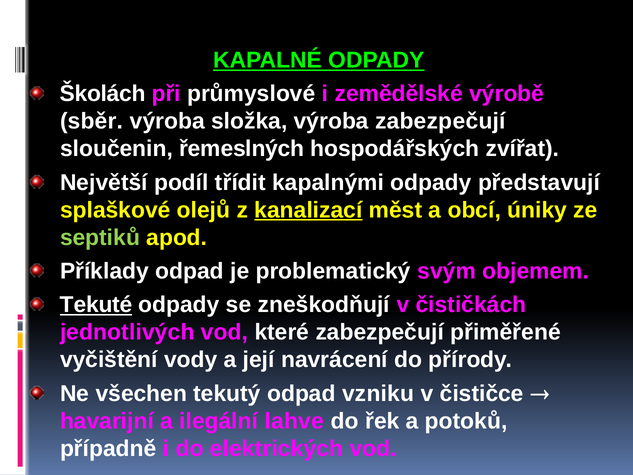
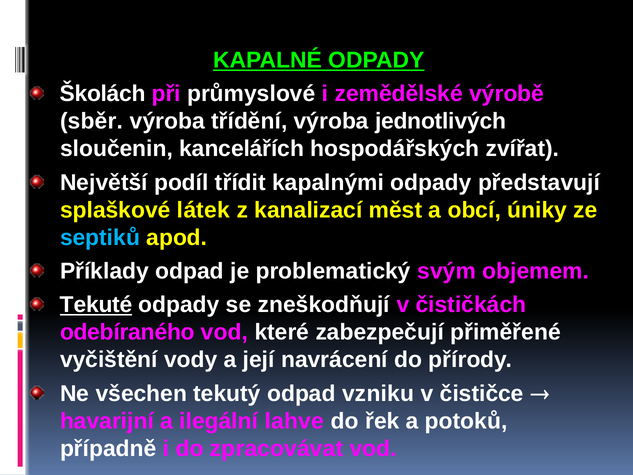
složka: složka -> třídění (249, 121)
výroba zabezpečují: zabezpečují -> jednotlivých (441, 121)
řemeslných: řemeslných -> kancelářích (242, 149)
olejů: olejů -> látek (203, 210)
kanalizací underline: present -> none (308, 210)
septiků colour: light green -> light blue (100, 237)
jednotlivých: jednotlivých -> odebíraného (127, 332)
elektrických: elektrických -> zpracovávat (277, 448)
